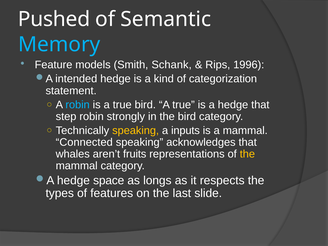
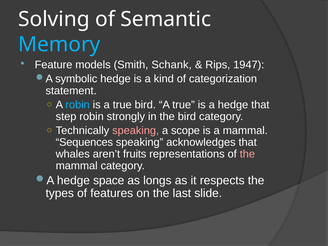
Pushed: Pushed -> Solving (54, 19)
1996: 1996 -> 1947 (249, 65)
intended: intended -> symbolic (76, 79)
speaking colour: yellow -> pink (136, 130)
inputs: inputs -> scope (185, 130)
Connected: Connected -> Sequences (84, 142)
the colour: yellow -> pink (247, 154)
